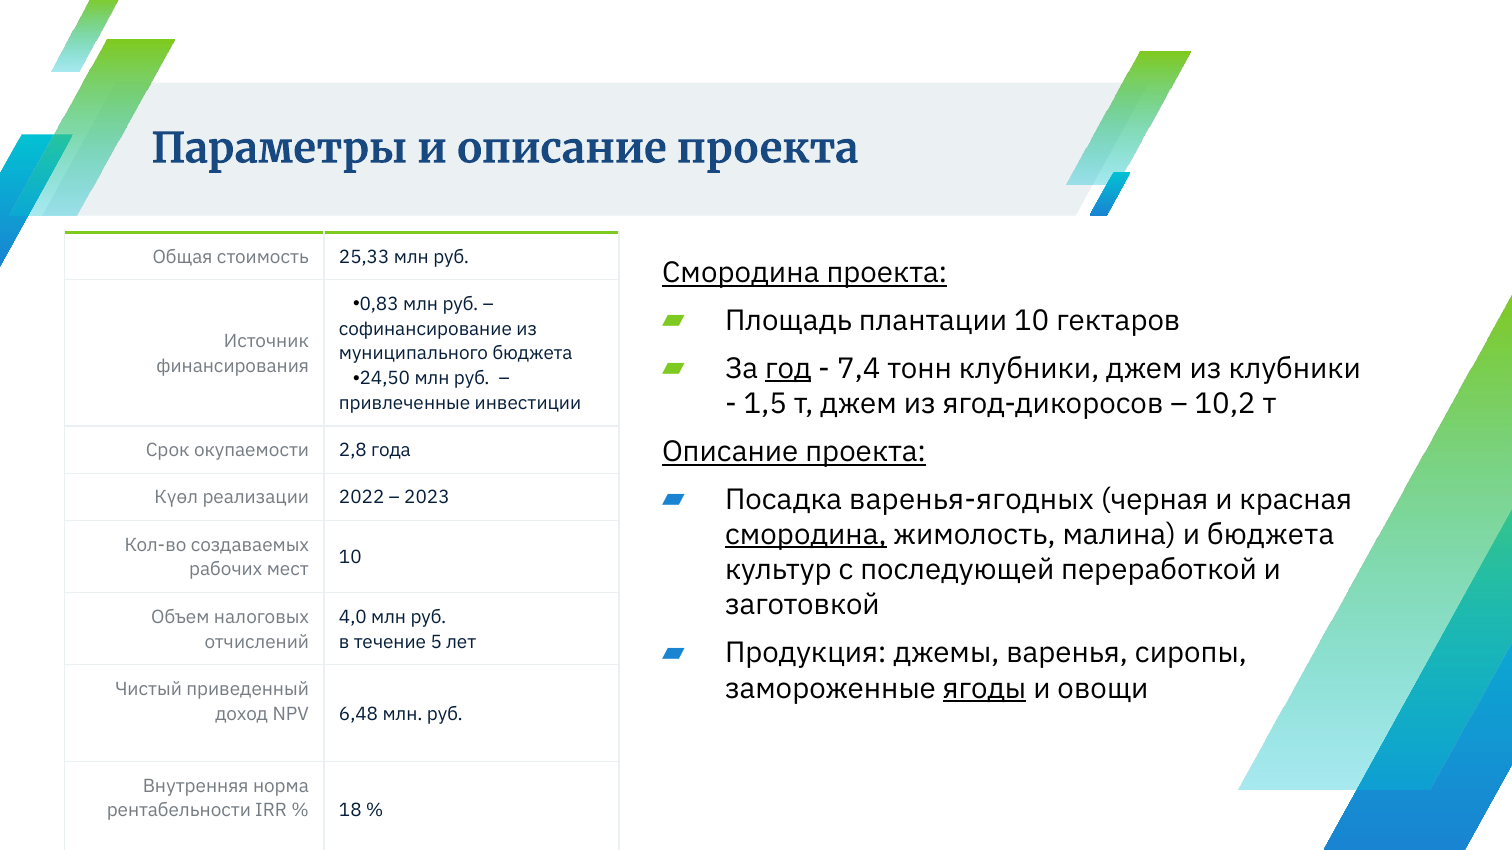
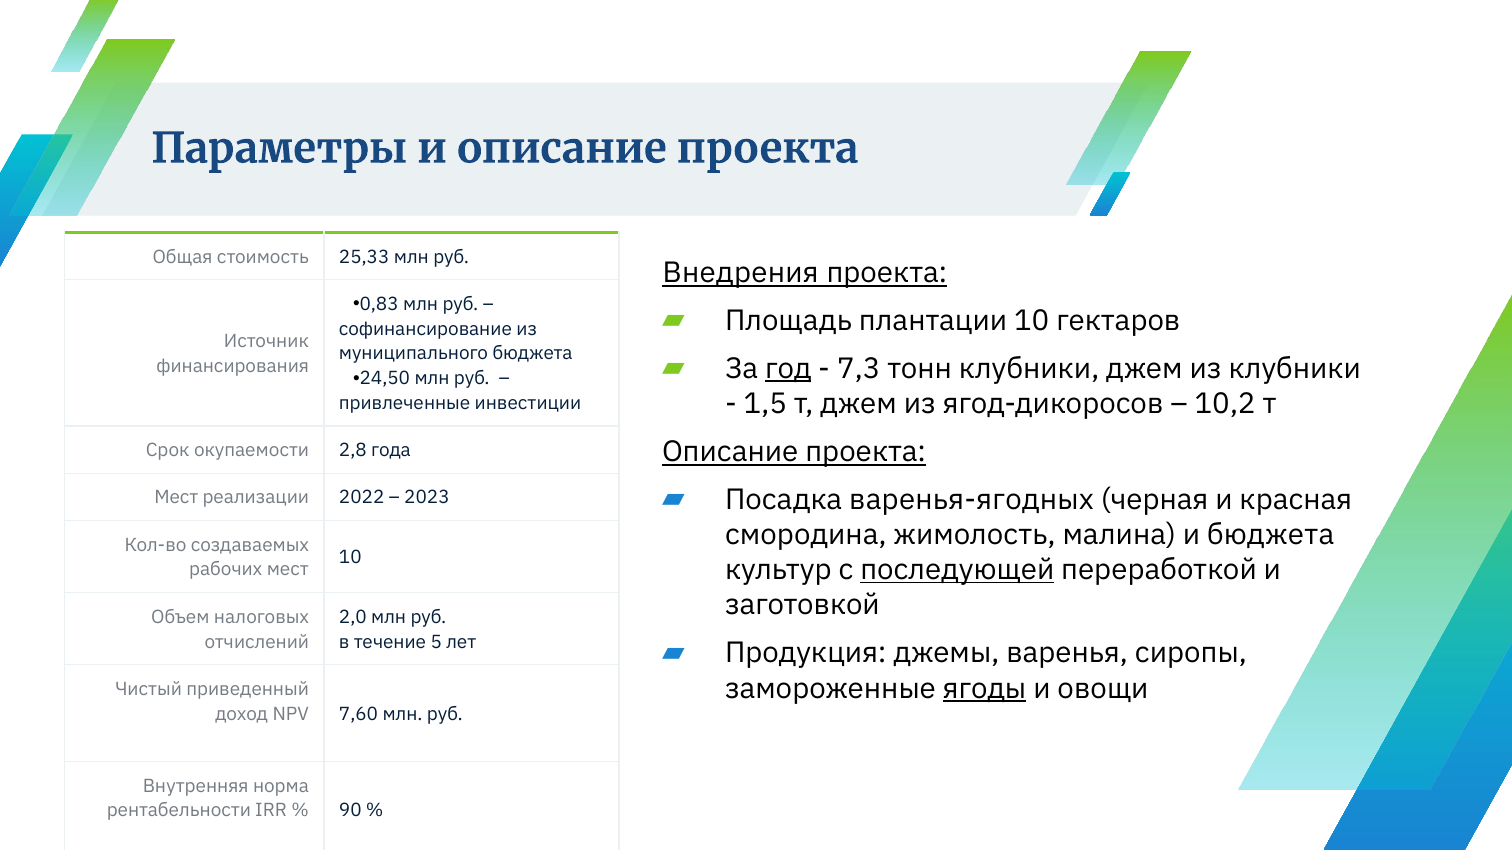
Смородина: Смородина -> Внедрения (741, 273)
7,4: 7,4 -> 7,3 (859, 369)
Күөл: Күөл -> Мест (176, 498)
смородина underline: present -> none (806, 535)
последующей underline: none -> present (957, 570)
4,0: 4,0 -> 2,0 (353, 617)
6,48: 6,48 -> 7,60 (359, 714)
18: 18 -> 90 (350, 811)
